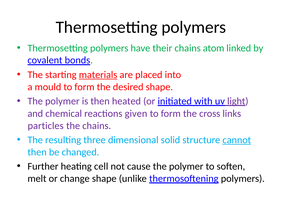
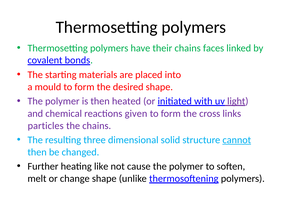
atom: atom -> faces (214, 48)
materials underline: present -> none (98, 75)
cell: cell -> like (101, 167)
